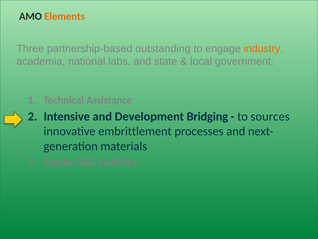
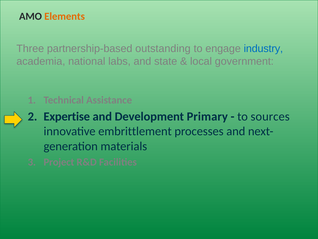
industry colour: orange -> blue (263, 48)
Intensive: Intensive -> Expertise (67, 116)
Bridging: Bridging -> Primary (207, 116)
Enable: Enable -> Project (59, 162)
